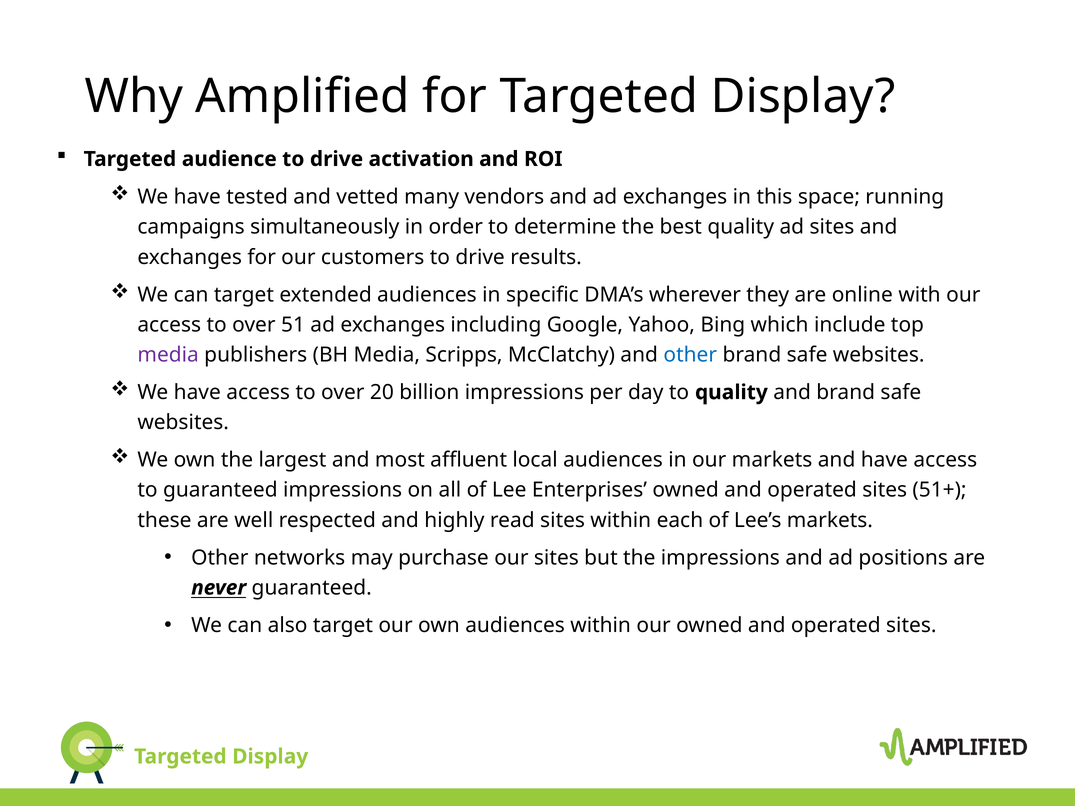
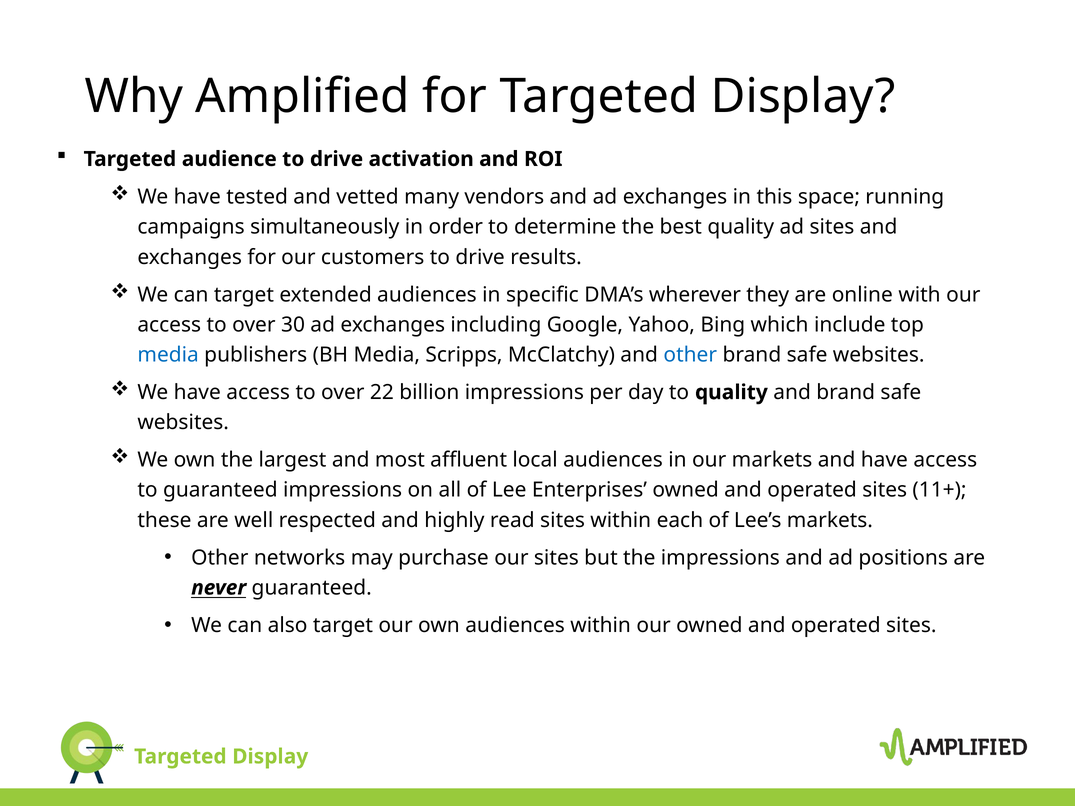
51: 51 -> 30 (293, 325)
media colour: purple -> blue (168, 355)
20: 20 -> 22 (382, 392)
51+: 51+ -> 11+ (940, 490)
